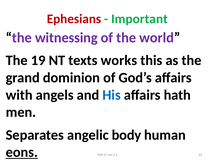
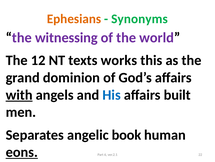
Ephesians colour: red -> orange (74, 19)
Important: Important -> Synonyms (139, 19)
19: 19 -> 12 (38, 60)
with underline: none -> present (19, 95)
hath: hath -> built (177, 95)
body: body -> book (126, 134)
